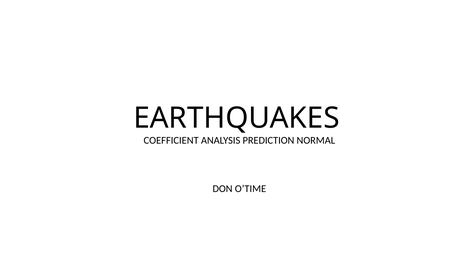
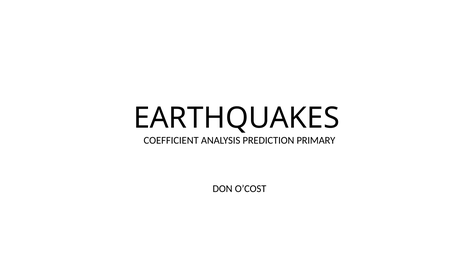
NORMAL: NORMAL -> PRIMARY (316, 140)
O’TIME: O’TIME -> O’COST (251, 189)
